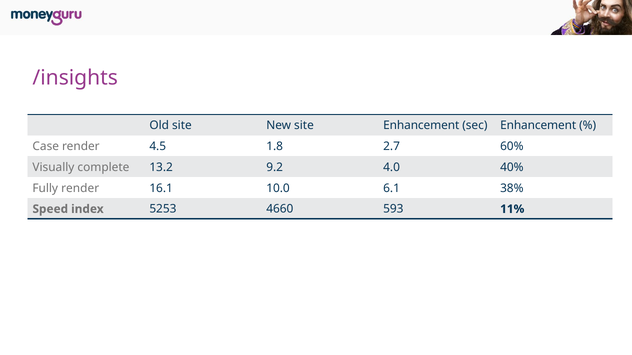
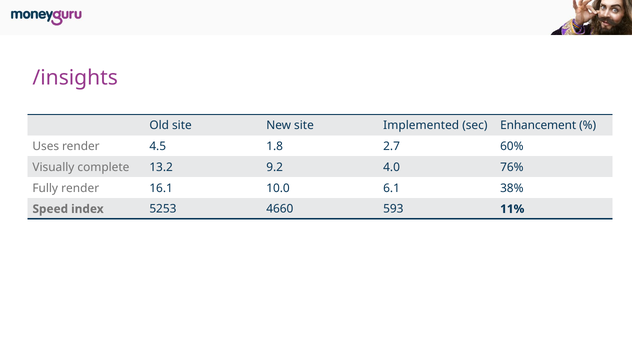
site Enhancement: Enhancement -> Implemented (421, 126)
Case: Case -> Uses (46, 147)
40%: 40% -> 76% (512, 168)
